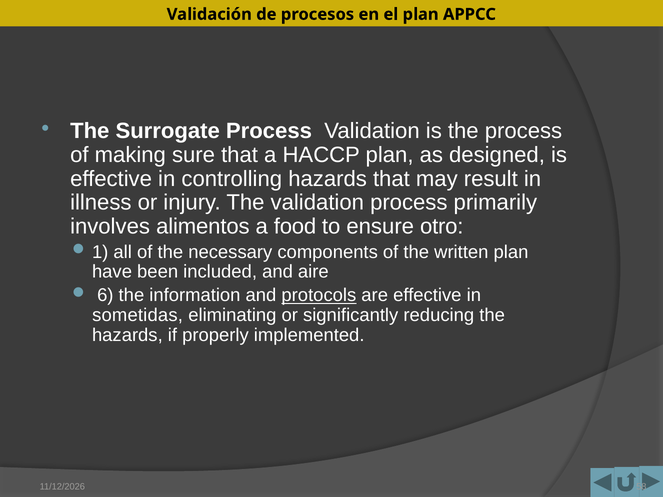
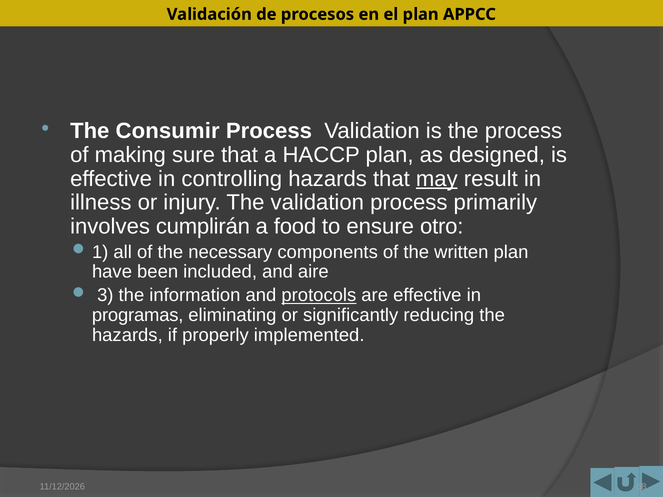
Surrogate: Surrogate -> Consumir (168, 131)
may underline: none -> present (437, 179)
alimentos: alimentos -> cumplirán (203, 227)
6: 6 -> 3 (105, 296)
sometidas: sometidas -> programas (138, 315)
